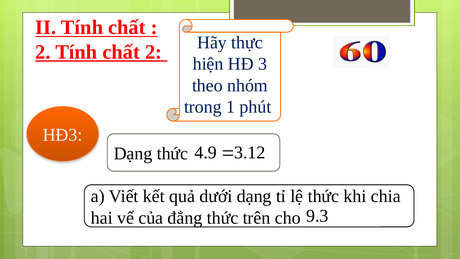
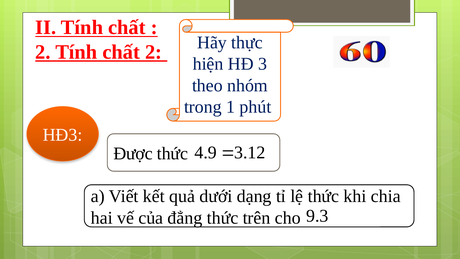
Dạng: Dạng -> Được (133, 154)
